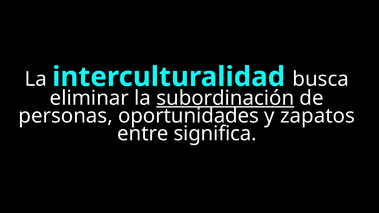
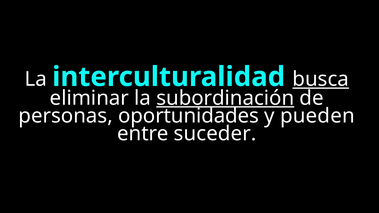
busca underline: none -> present (321, 79)
zapatos: zapatos -> pueden (317, 116)
significa: significa -> suceder (215, 134)
